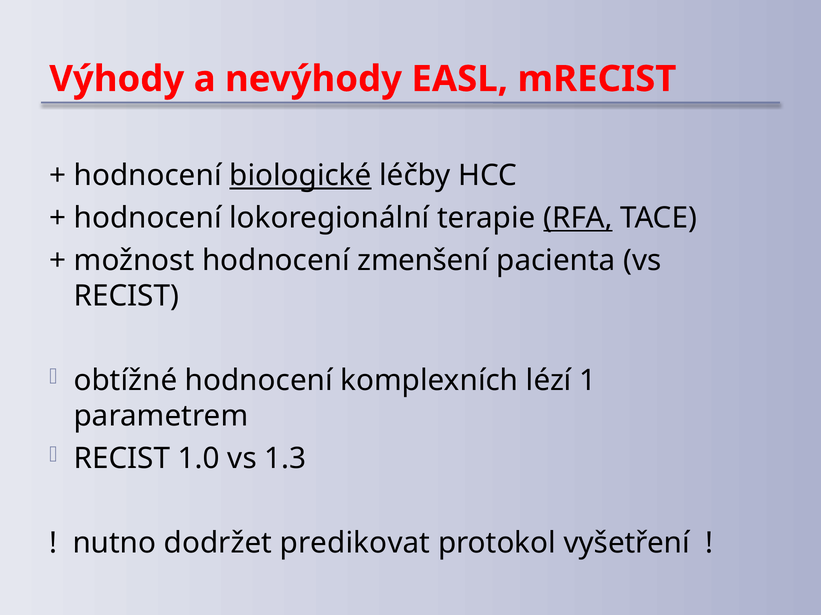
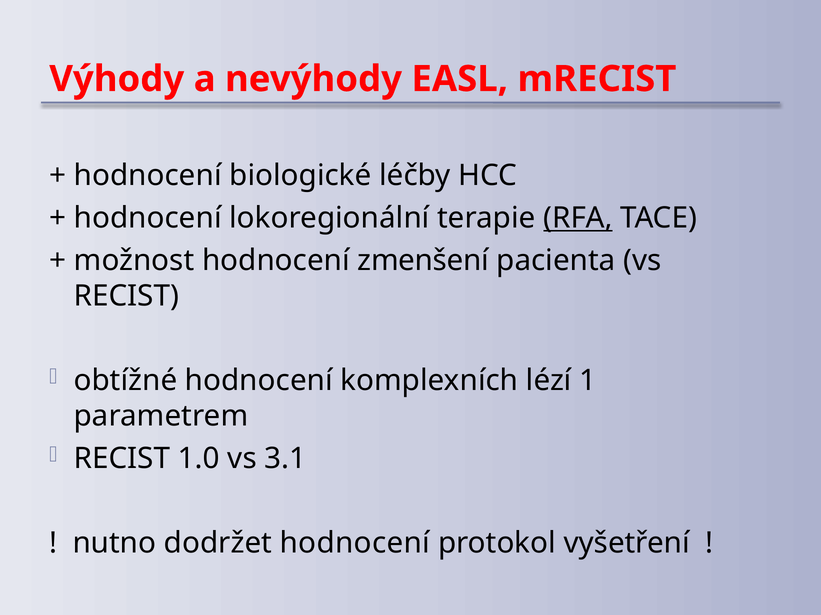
biologické underline: present -> none (300, 176)
1.3: 1.3 -> 3.1 (285, 459)
dodržet predikovat: predikovat -> hodnocení (355, 544)
